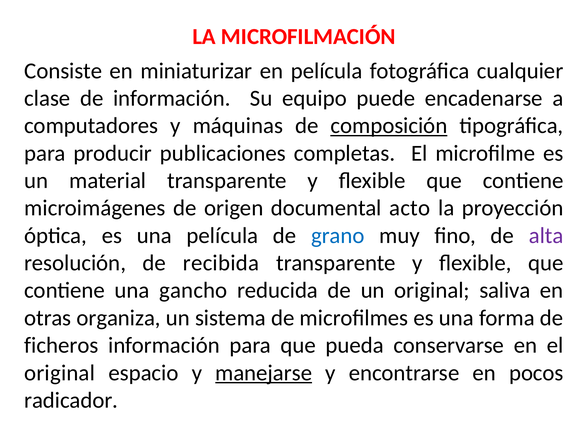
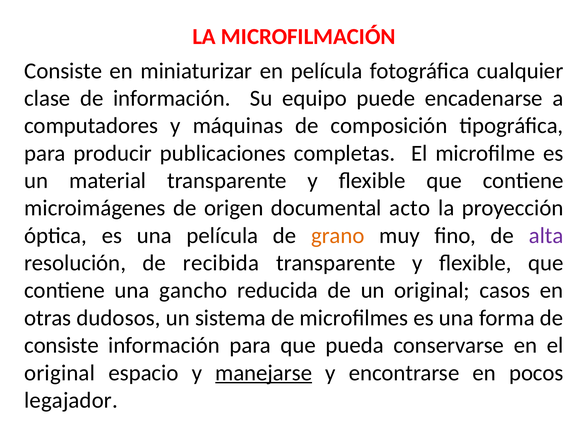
composición underline: present -> none (389, 126)
grano colour: blue -> orange (338, 236)
saliva: saliva -> casos (505, 290)
organiza: organiza -> dudosos (118, 318)
ficheros: ficheros -> consiste (61, 345)
radicador: radicador -> legajador (71, 400)
